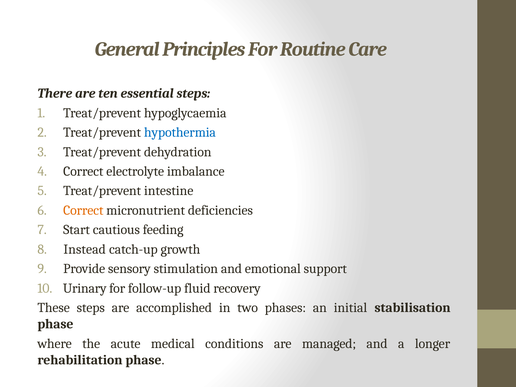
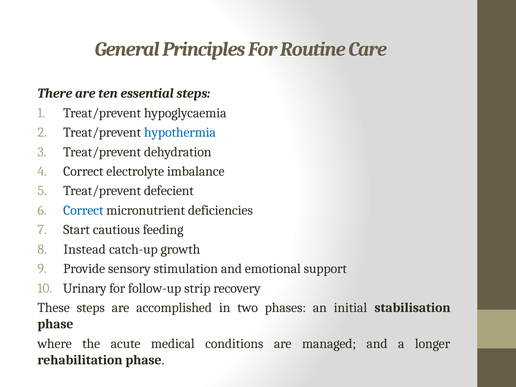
intestine: intestine -> defecient (169, 191)
Correct colour: orange -> blue (83, 210)
fluid: fluid -> strip (197, 288)
